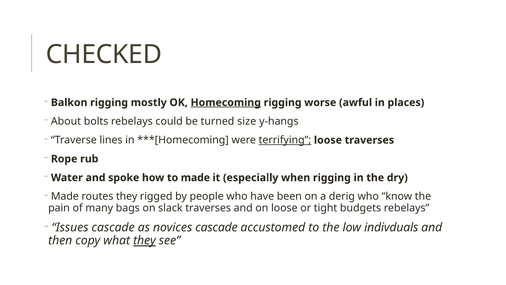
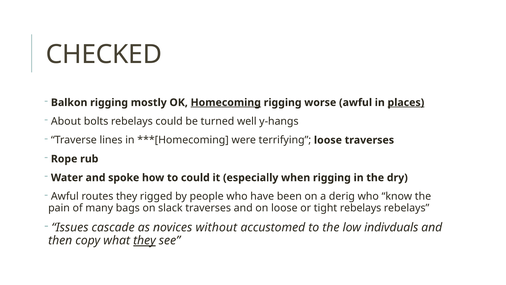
places underline: none -> present (406, 102)
size: size -> well (247, 121)
terrifying underline: present -> none (285, 140)
to made: made -> could (195, 177)
Made: Made -> Awful (65, 196)
tight budgets: budgets -> rebelays (361, 208)
novices cascade: cascade -> without (216, 227)
